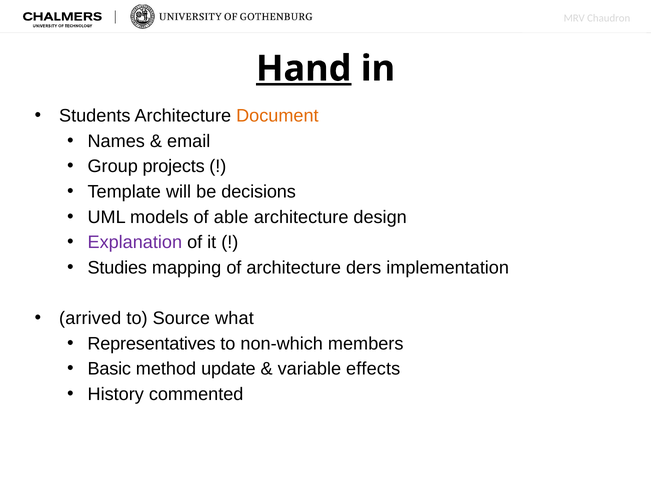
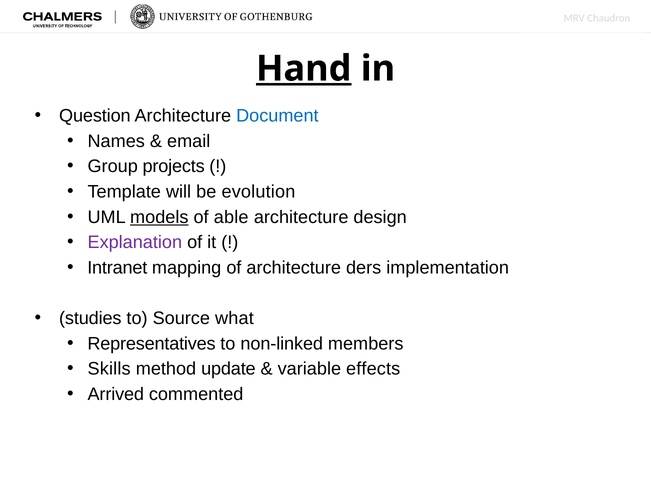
Students: Students -> Question (95, 116)
Document colour: orange -> blue (277, 116)
decisions: decisions -> evolution (258, 192)
models underline: none -> present (159, 217)
Studies: Studies -> Intranet (117, 268)
arrived: arrived -> studies (90, 319)
non-which: non-which -> non-linked (282, 344)
Basic: Basic -> Skills (109, 369)
History: History -> Arrived (116, 394)
